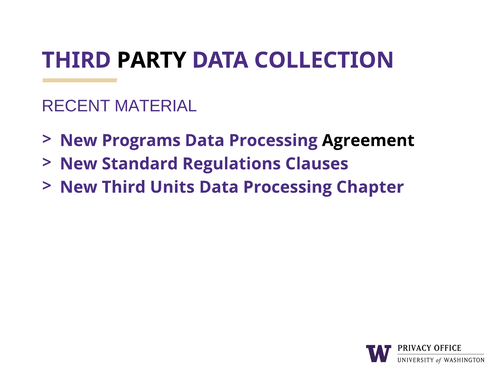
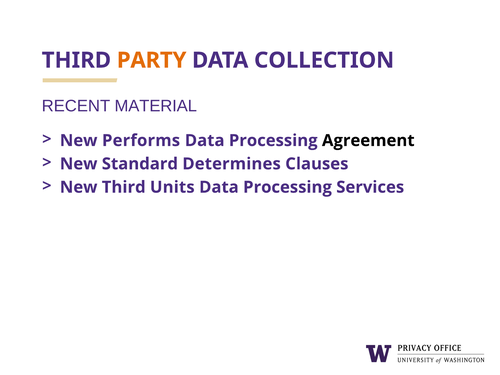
PARTY colour: black -> orange (152, 60)
Programs: Programs -> Performs (141, 141)
Regulations: Regulations -> Determines (232, 164)
Chapter: Chapter -> Services (370, 187)
